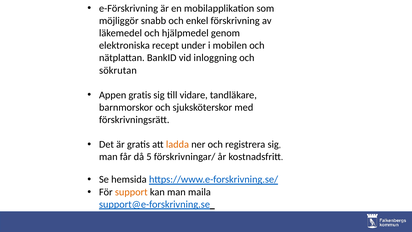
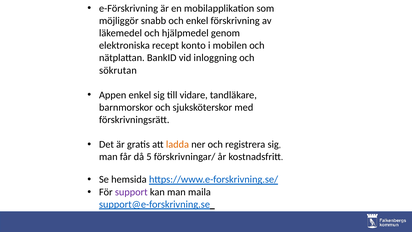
under: under -> konto (194, 45)
Appen gratis: gratis -> enkel (140, 95)
support colour: orange -> purple (131, 192)
